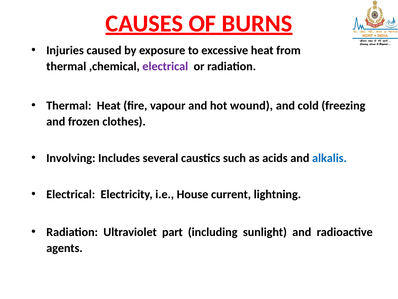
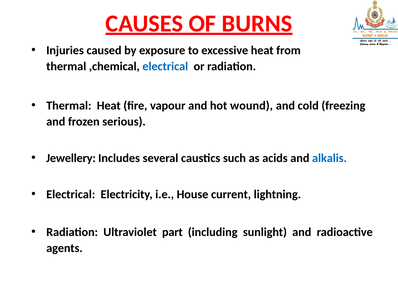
electrical colour: purple -> blue (165, 66)
clothes: clothes -> serious (124, 121)
Involving: Involving -> Jewellery (71, 158)
